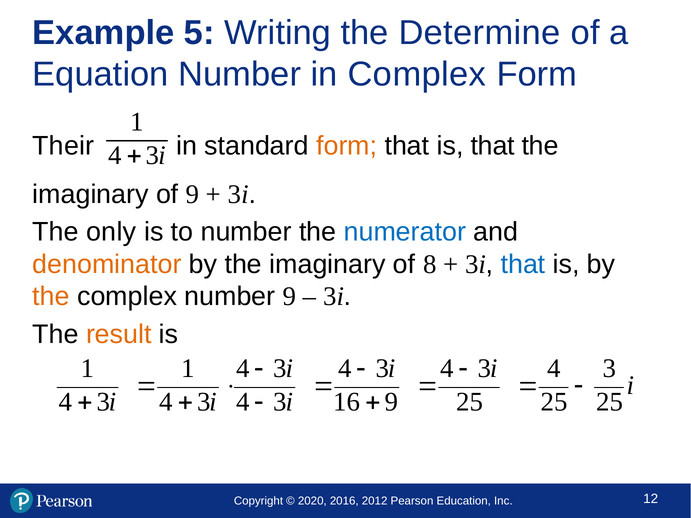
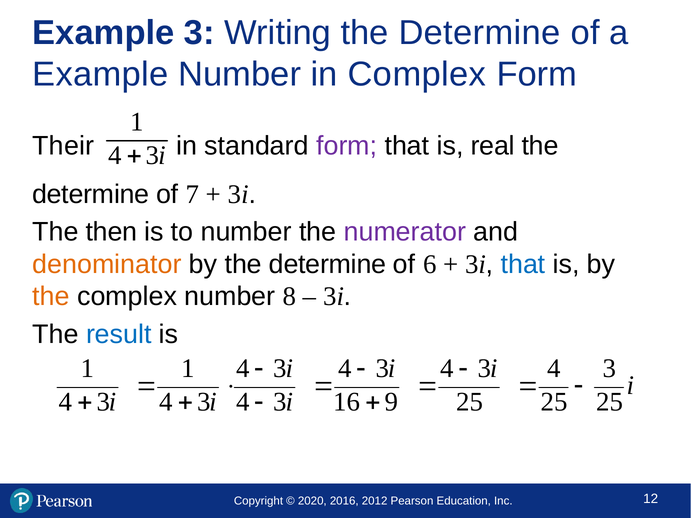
Example 5: 5 -> 3 (199, 33)
Equation: Equation -> Example (100, 74)
form colour: orange -> purple (347, 146)
is that: that -> real (493, 146)
imaginary: imaginary -> determine (91, 195)
of 9: 9 -> 7 (193, 195)
only: only -> then (112, 232)
numerator colour: blue -> purple (405, 232)
by the imaginary: imaginary -> determine (328, 264)
8: 8 -> 6 (430, 264)
number 9: 9 -> 8 (290, 297)
result colour: orange -> blue (119, 334)
